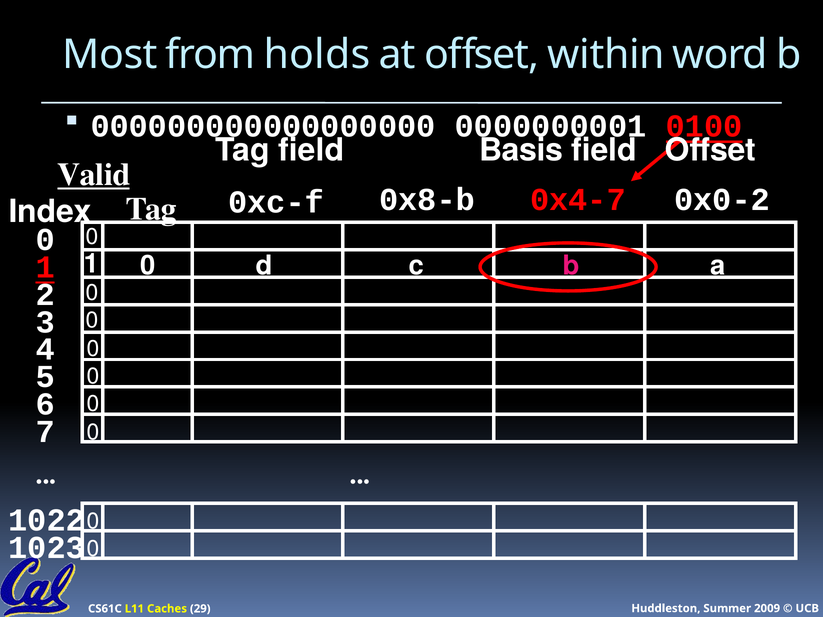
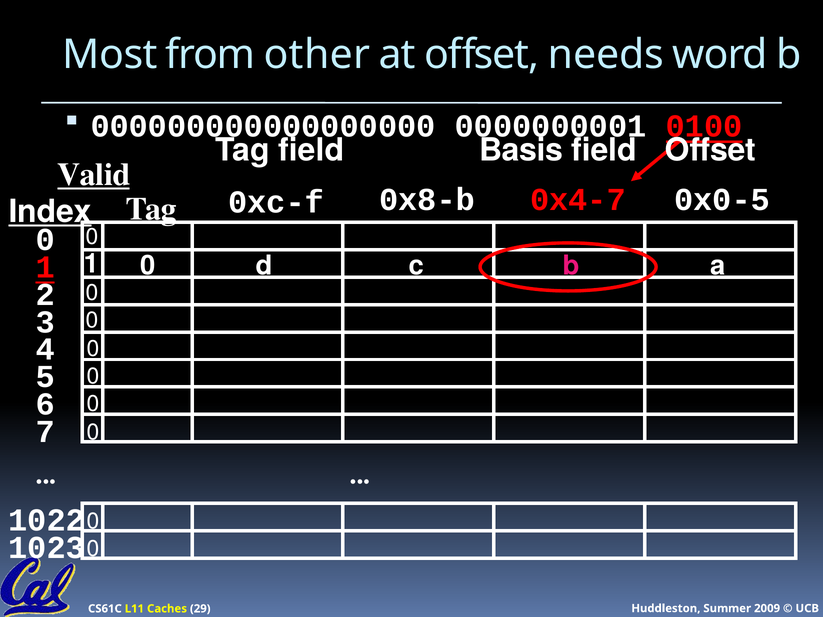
holds: holds -> other (317, 54)
within: within -> needs (606, 54)
0x0-2: 0x0-2 -> 0x0-5 (722, 200)
Index underline: none -> present (50, 212)
